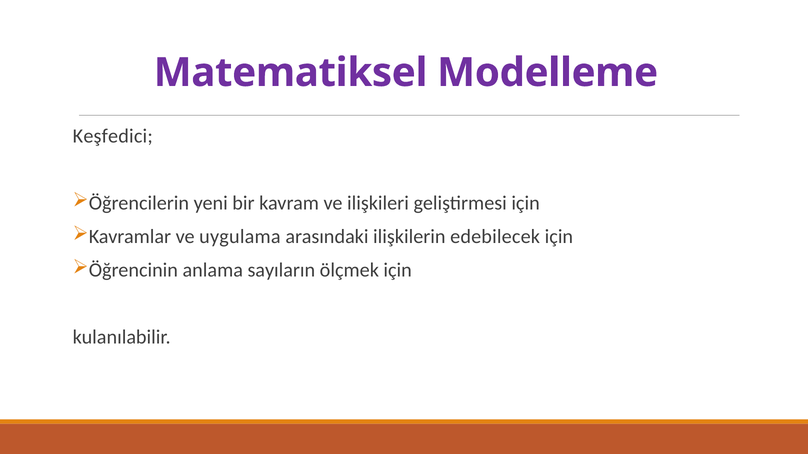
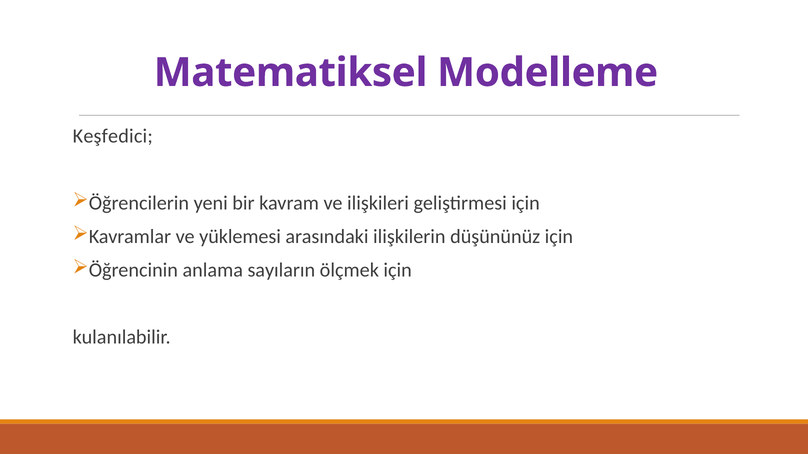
uygulama: uygulama -> yüklemesi (240, 237)
edebilecek: edebilecek -> düşününüz (495, 237)
